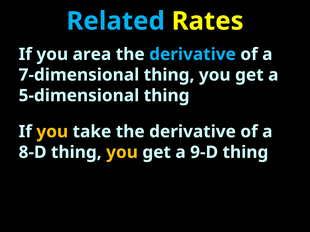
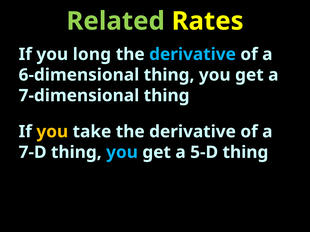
Related colour: light blue -> light green (116, 21)
area: area -> long (92, 54)
7-dimensional: 7-dimensional -> 6-dimensional (79, 75)
5-dimensional: 5-dimensional -> 7-dimensional (79, 96)
8-D: 8-D -> 7-D (33, 153)
you colour: yellow -> light blue (122, 153)
9-D: 9-D -> 5-D (204, 153)
